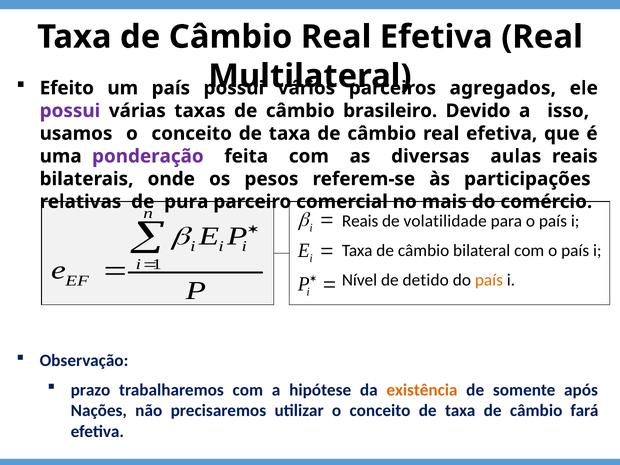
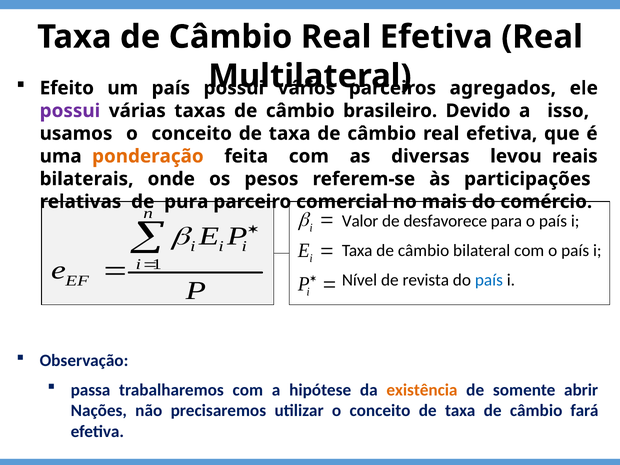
ponderação colour: purple -> orange (148, 156)
aulas: aulas -> levou (516, 156)
Reais: Reais -> Valor (360, 221)
volatilidade: volatilidade -> desfavorece (445, 221)
detido: detido -> revista (426, 280)
país colour: orange -> blue (489, 280)
prazo: prazo -> passa (91, 390)
após: após -> abrir (581, 390)
